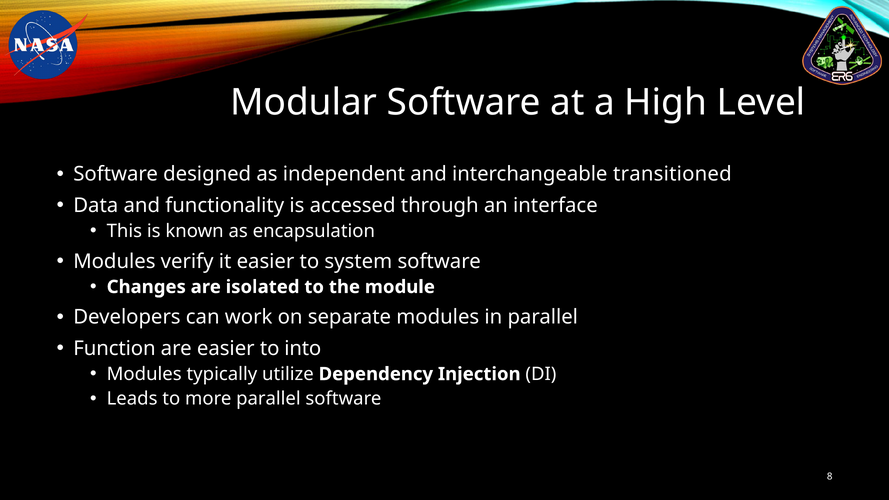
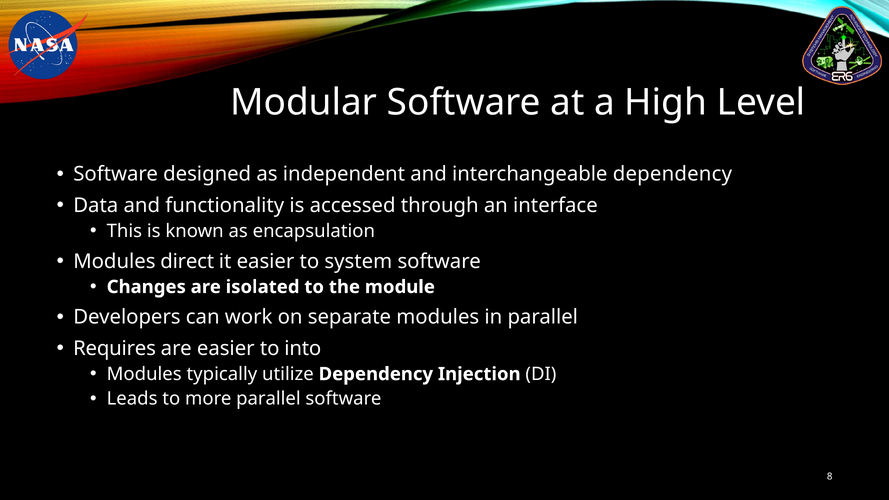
interchangeable transitioned: transitioned -> dependency (672, 174)
verify: verify -> direct (187, 261)
Function: Function -> Requires (115, 348)
